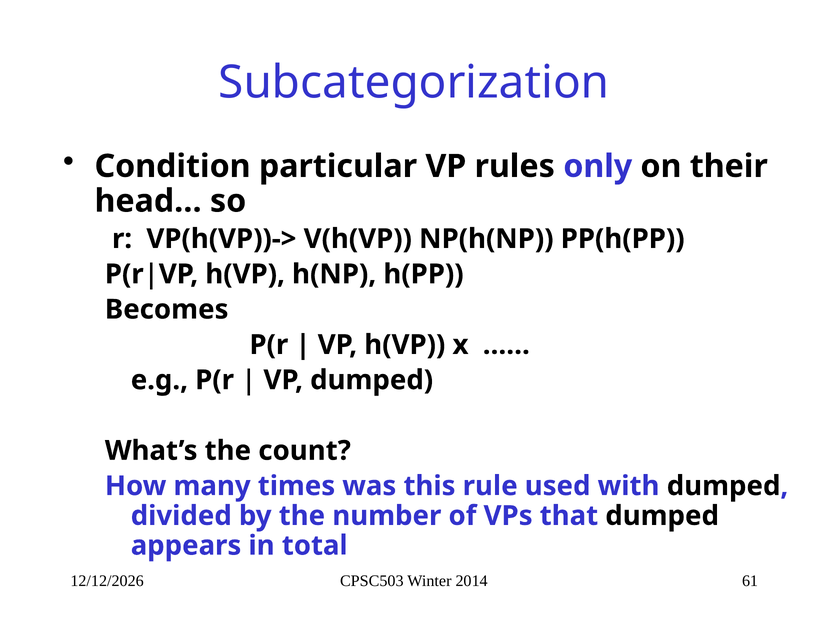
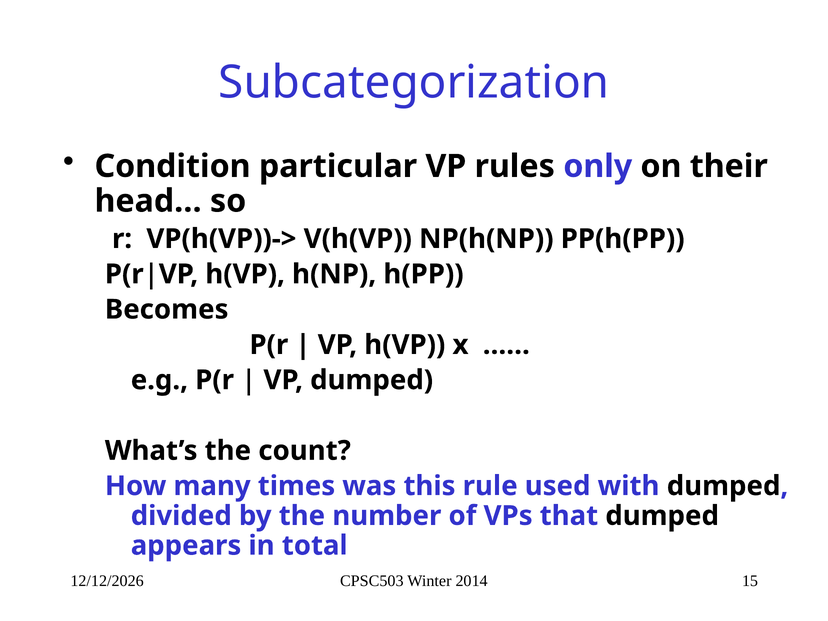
61: 61 -> 15 (750, 581)
